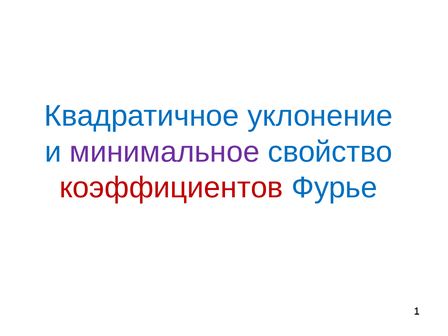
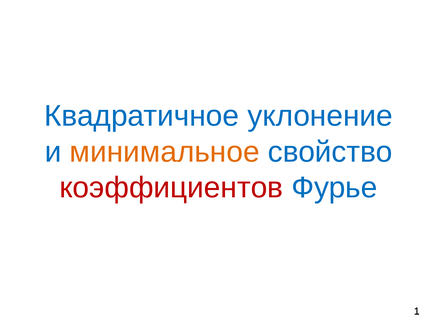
минимальное colour: purple -> orange (165, 152)
